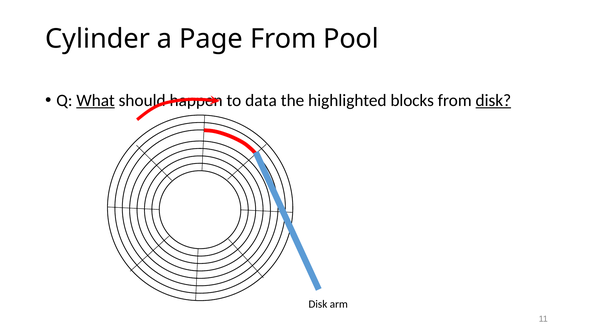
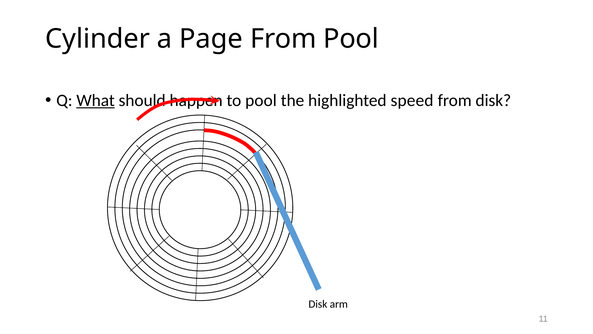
to data: data -> pool (261, 100)
blocks: blocks -> speed (412, 100)
disk underline: present -> none (493, 100)
